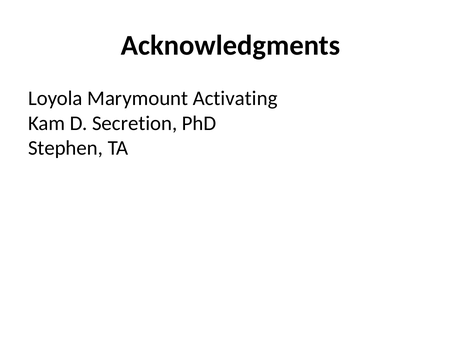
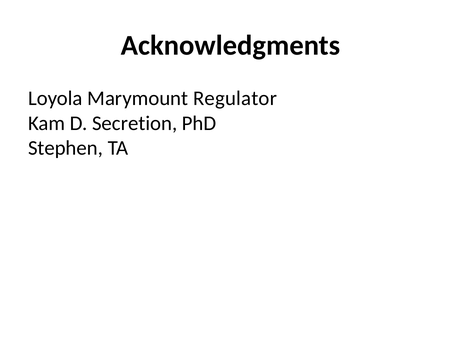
Activating: Activating -> Regulator (235, 98)
